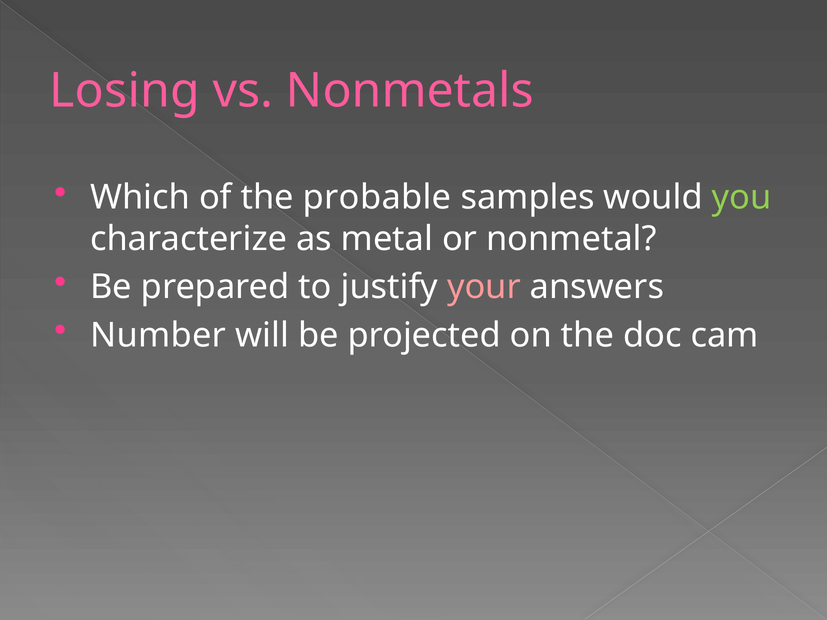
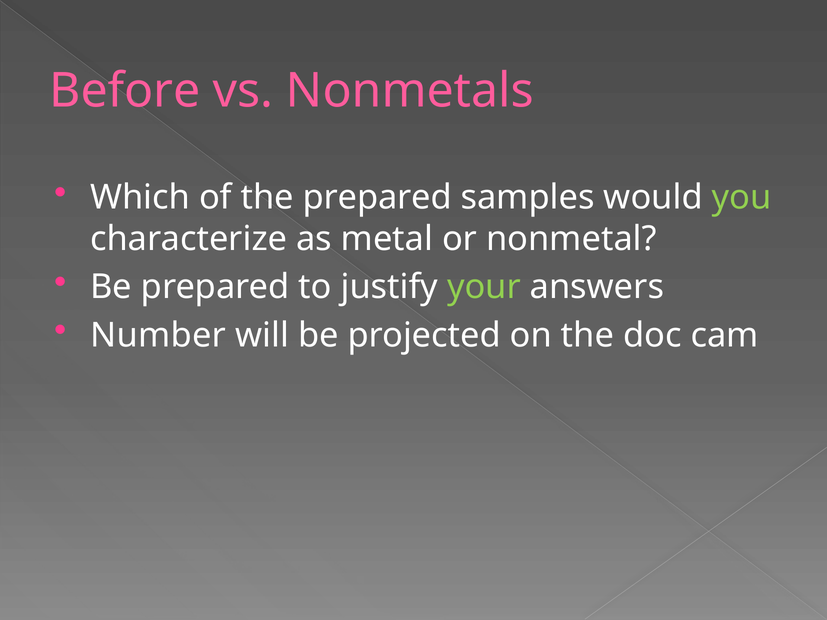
Losing: Losing -> Before (125, 91)
the probable: probable -> prepared (377, 197)
your colour: pink -> light green (484, 287)
